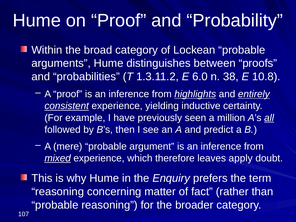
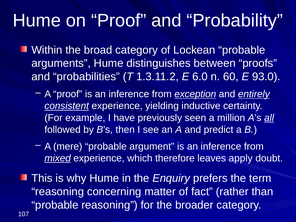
38: 38 -> 60 (231, 77)
10.8: 10.8 -> 93.0 (266, 77)
highlights: highlights -> exception (195, 94)
